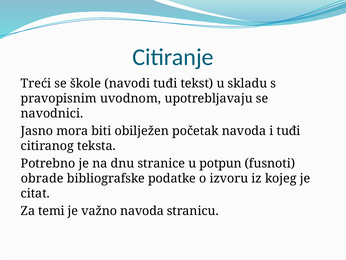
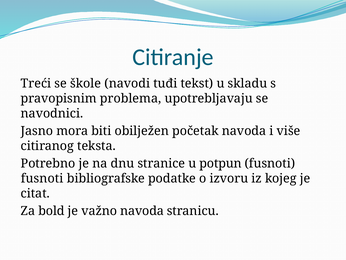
uvodnom: uvodnom -> problema (131, 98)
i tuđi: tuđi -> više (289, 131)
obrade: obrade -> fusnoti (42, 178)
temi: temi -> bold (51, 211)
